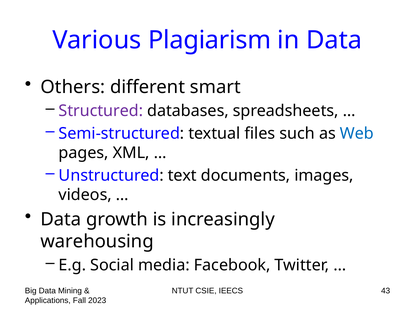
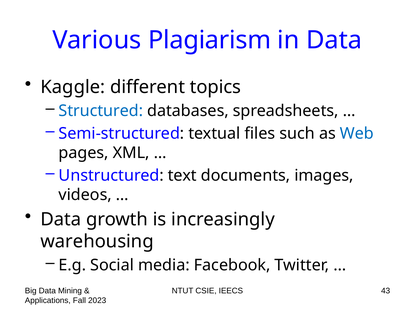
Others: Others -> Kaggle (73, 87)
smart: smart -> topics (215, 87)
Structured colour: purple -> blue (101, 111)
